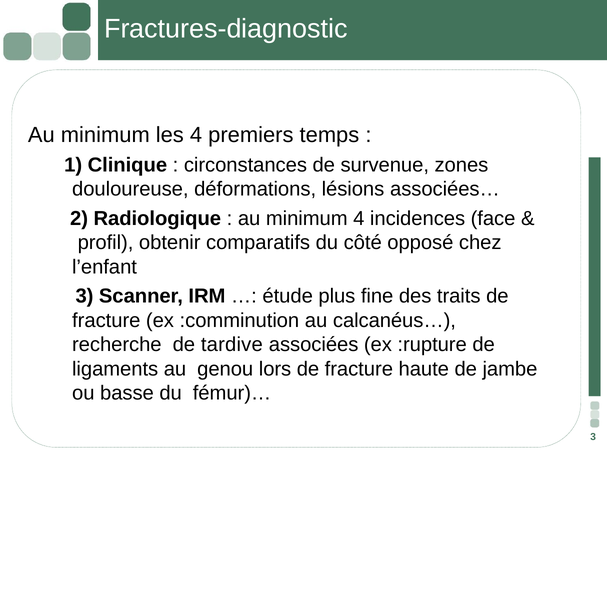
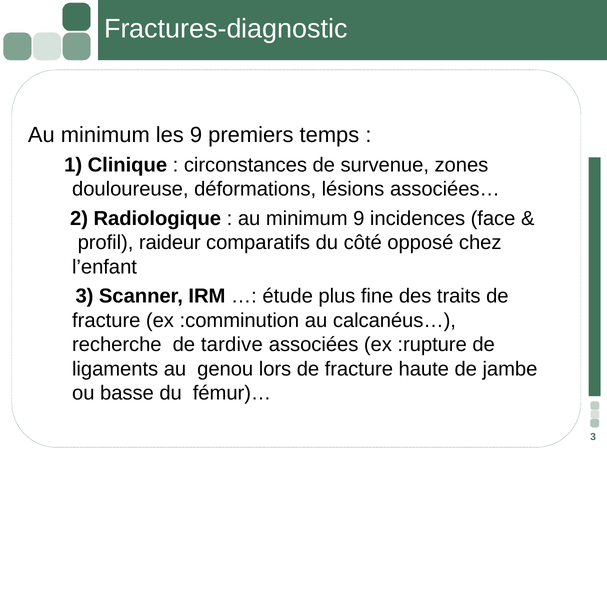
les 4: 4 -> 9 (196, 135)
minimum 4: 4 -> 9 (359, 218)
obtenir: obtenir -> raideur (170, 243)
